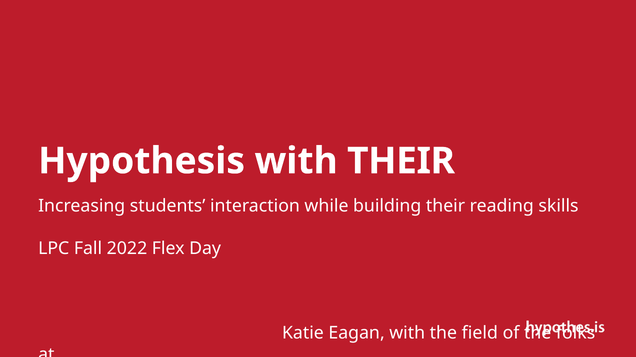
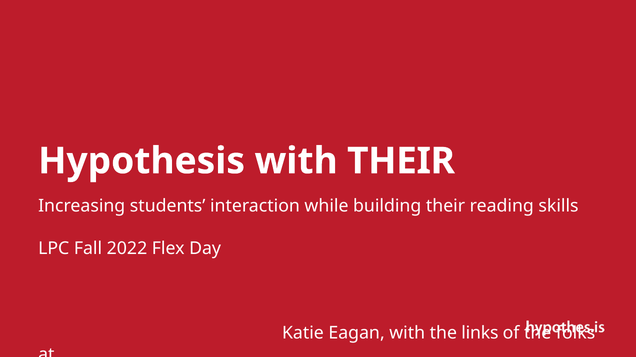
field: field -> links (480, 334)
